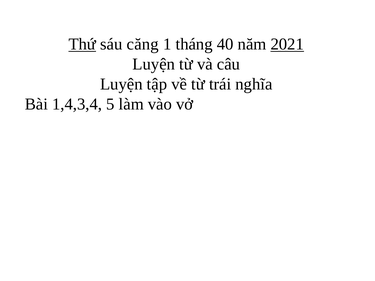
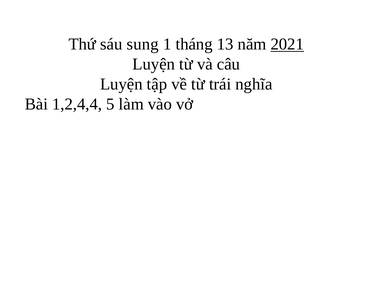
Thứ underline: present -> none (82, 44)
căng: căng -> sung (143, 44)
40: 40 -> 13 (225, 44)
1,4,3,4: 1,4,3,4 -> 1,2,4,4 (77, 104)
